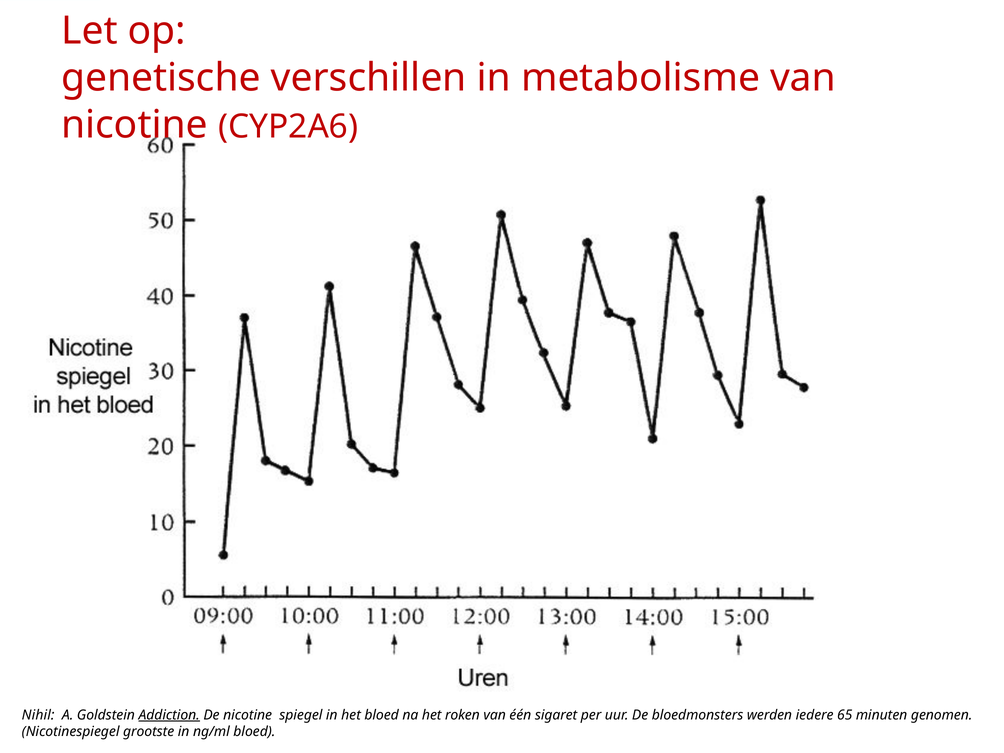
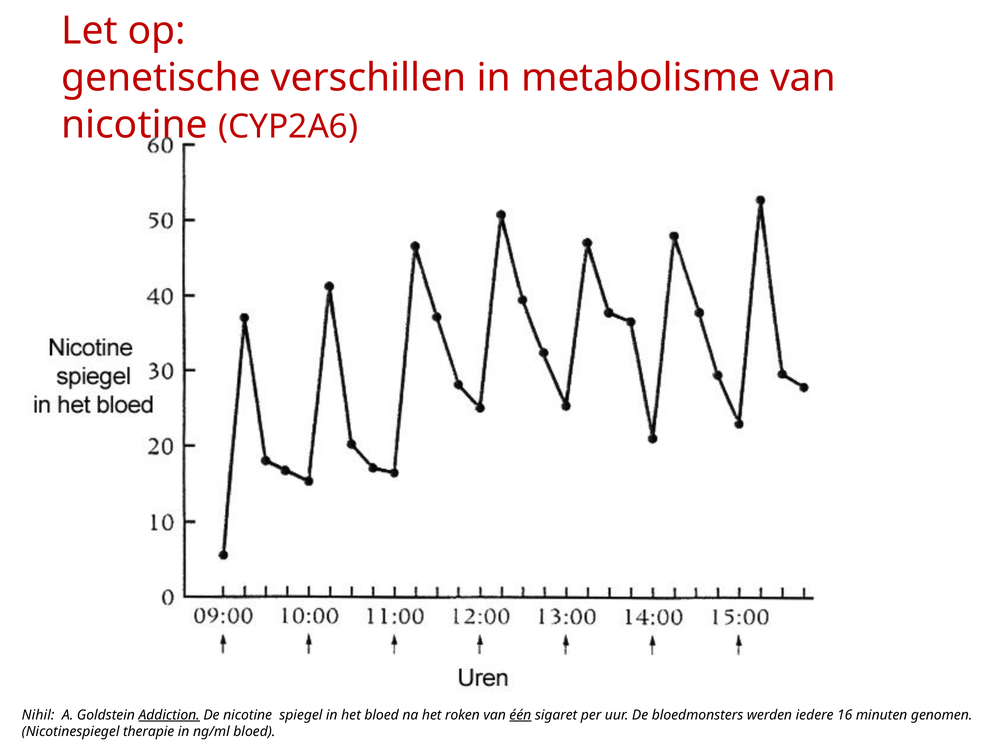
één underline: none -> present (520, 715)
65: 65 -> 16 (845, 715)
grootste: grootste -> therapie (149, 732)
